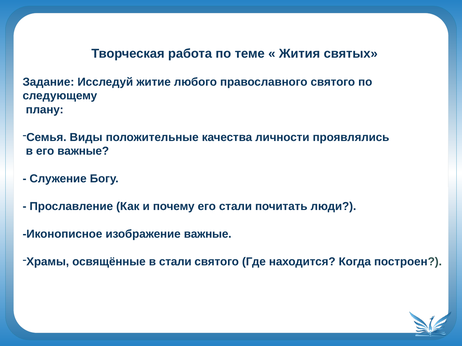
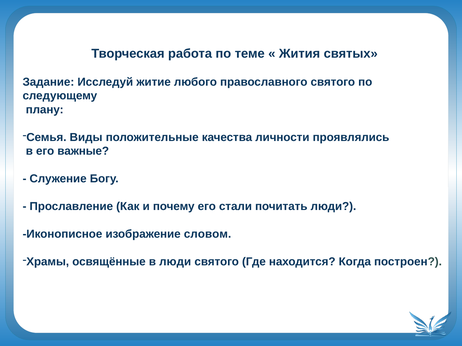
изображение важные: важные -> словом (208, 234)
в стали: стали -> люди (175, 262)
